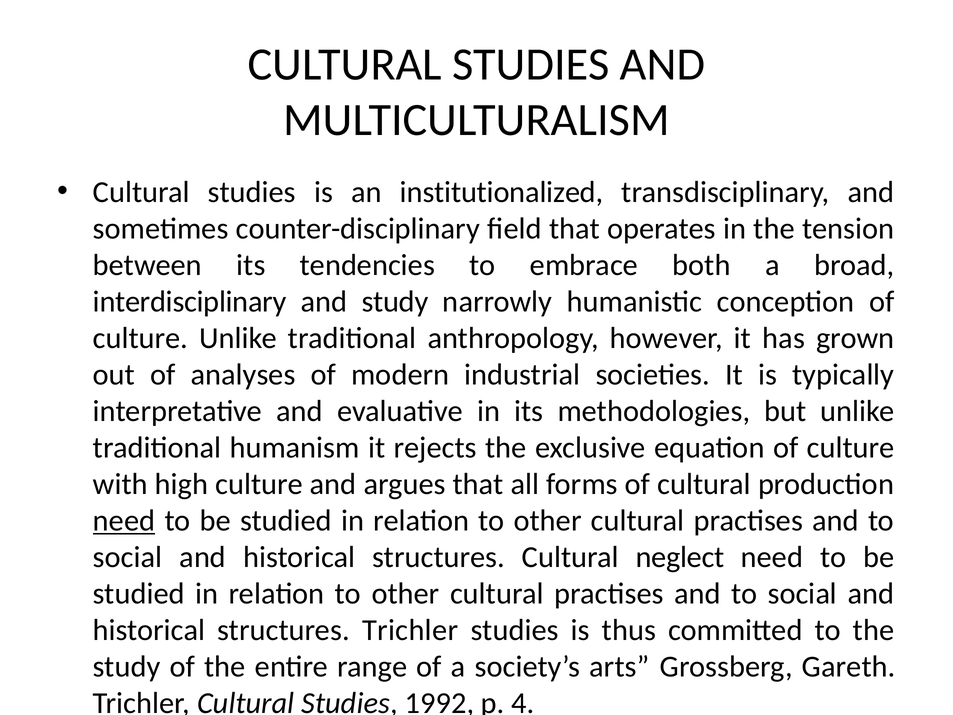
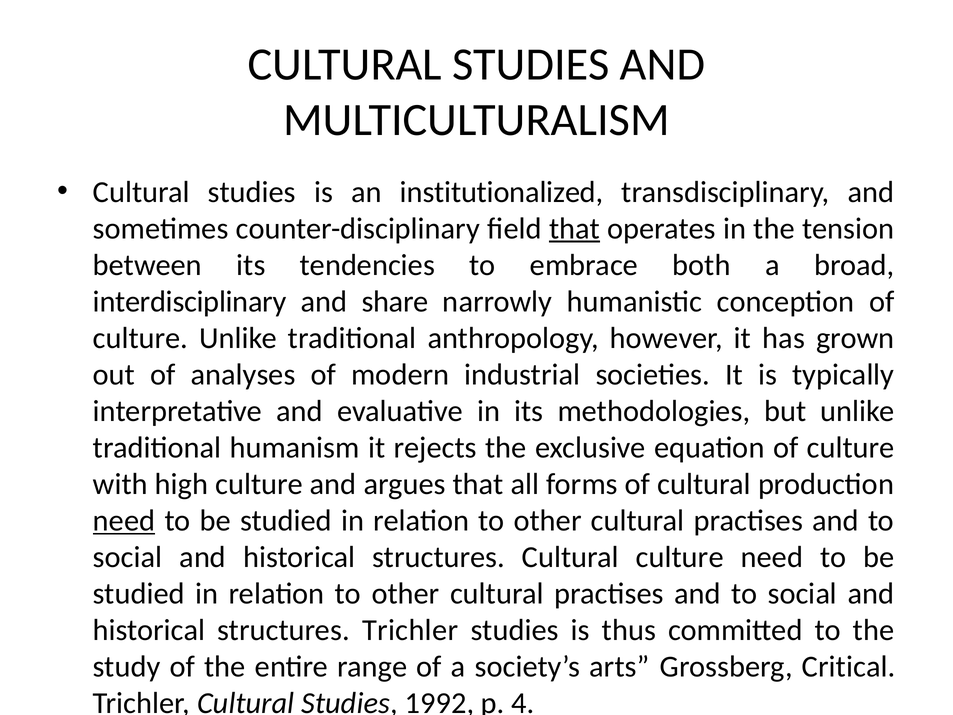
that underline: none -> present (574, 228)
and study: study -> share (395, 301)
Cultural neglect: neglect -> culture (680, 557)
Gareth: Gareth -> Critical (849, 667)
